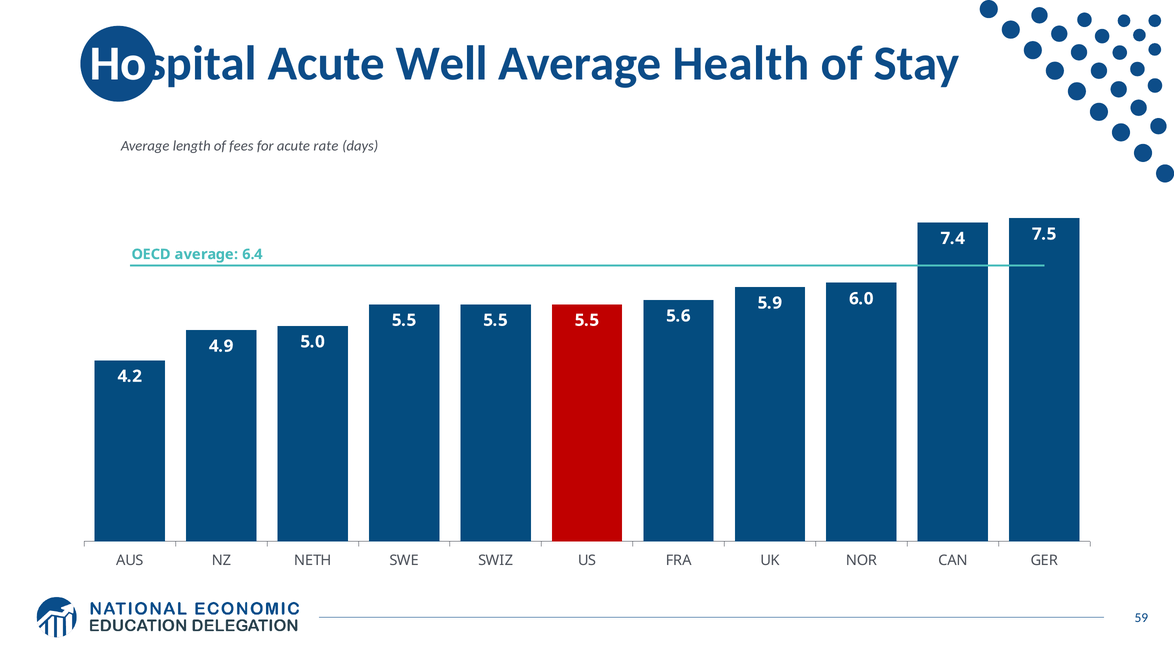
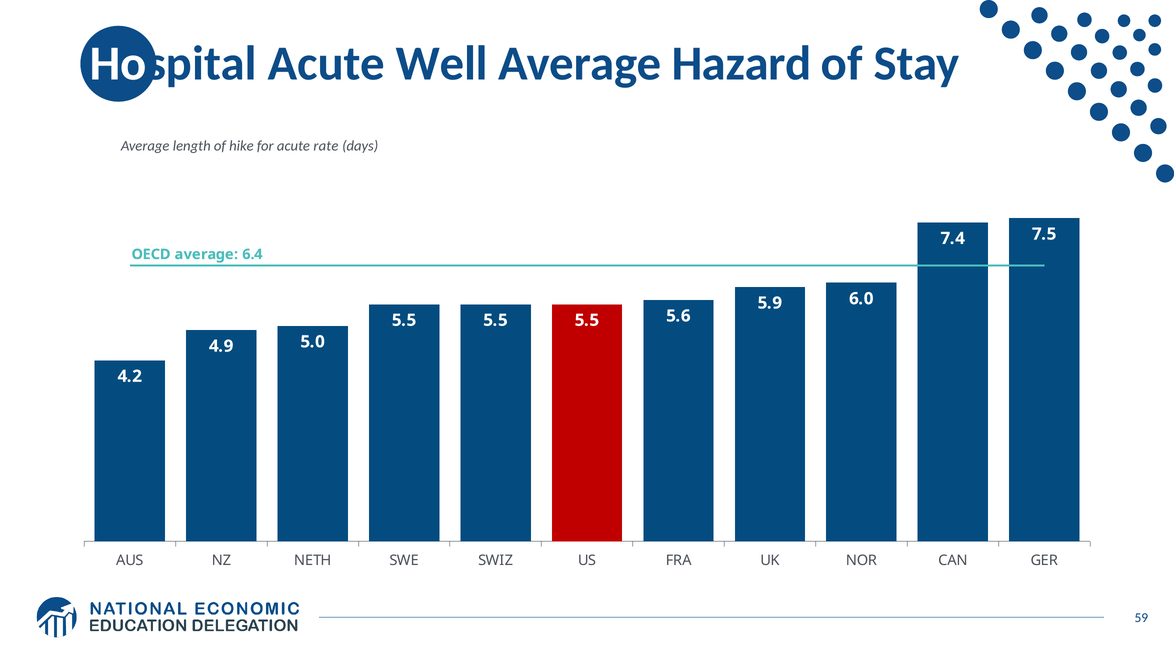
Health: Health -> Hazard (741, 63)
fees: fees -> hike (241, 146)
